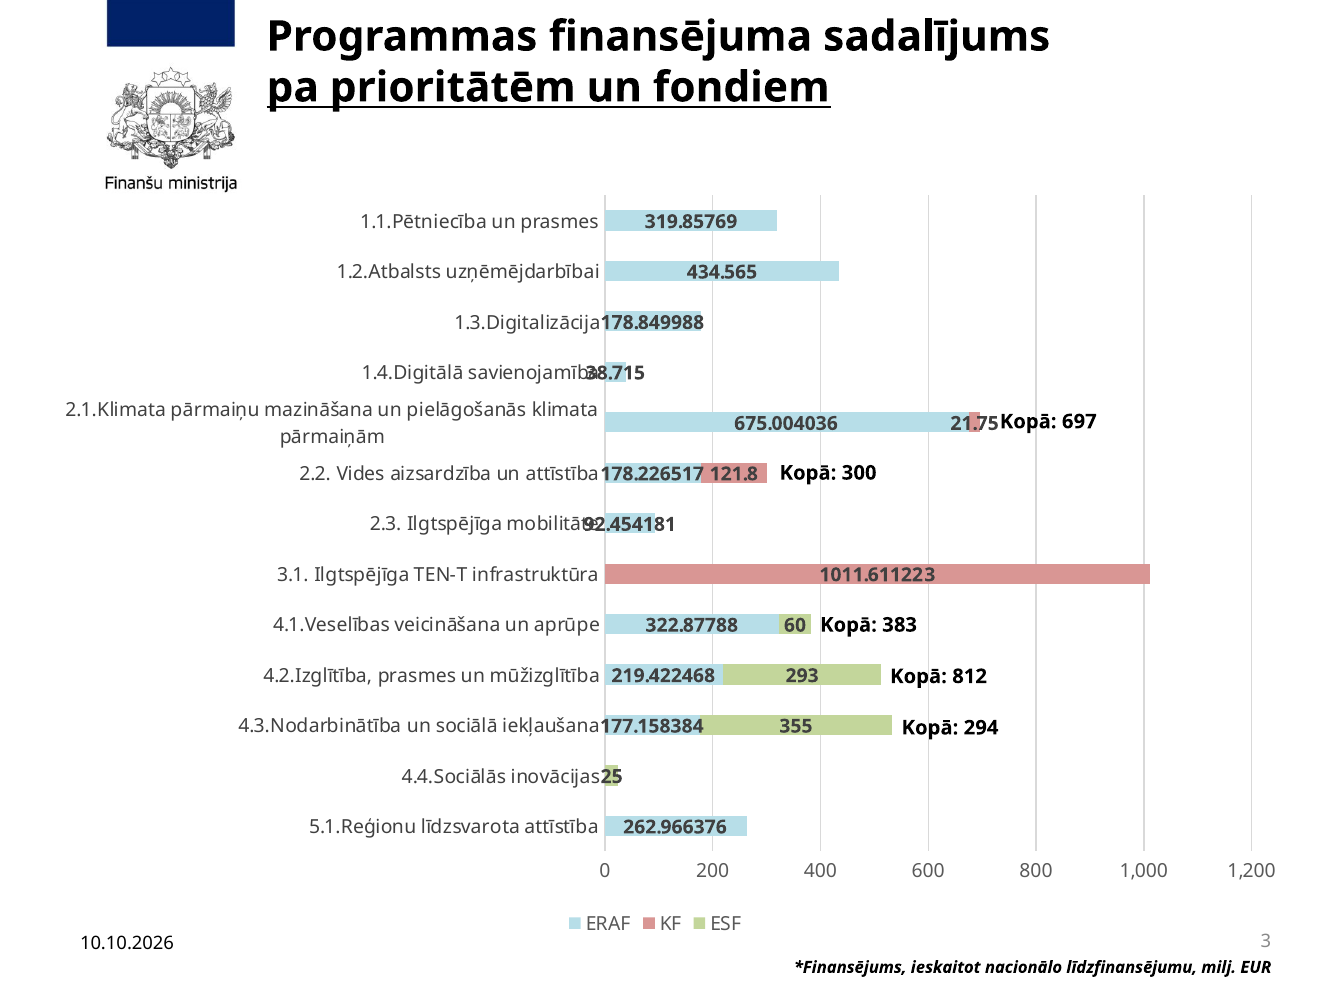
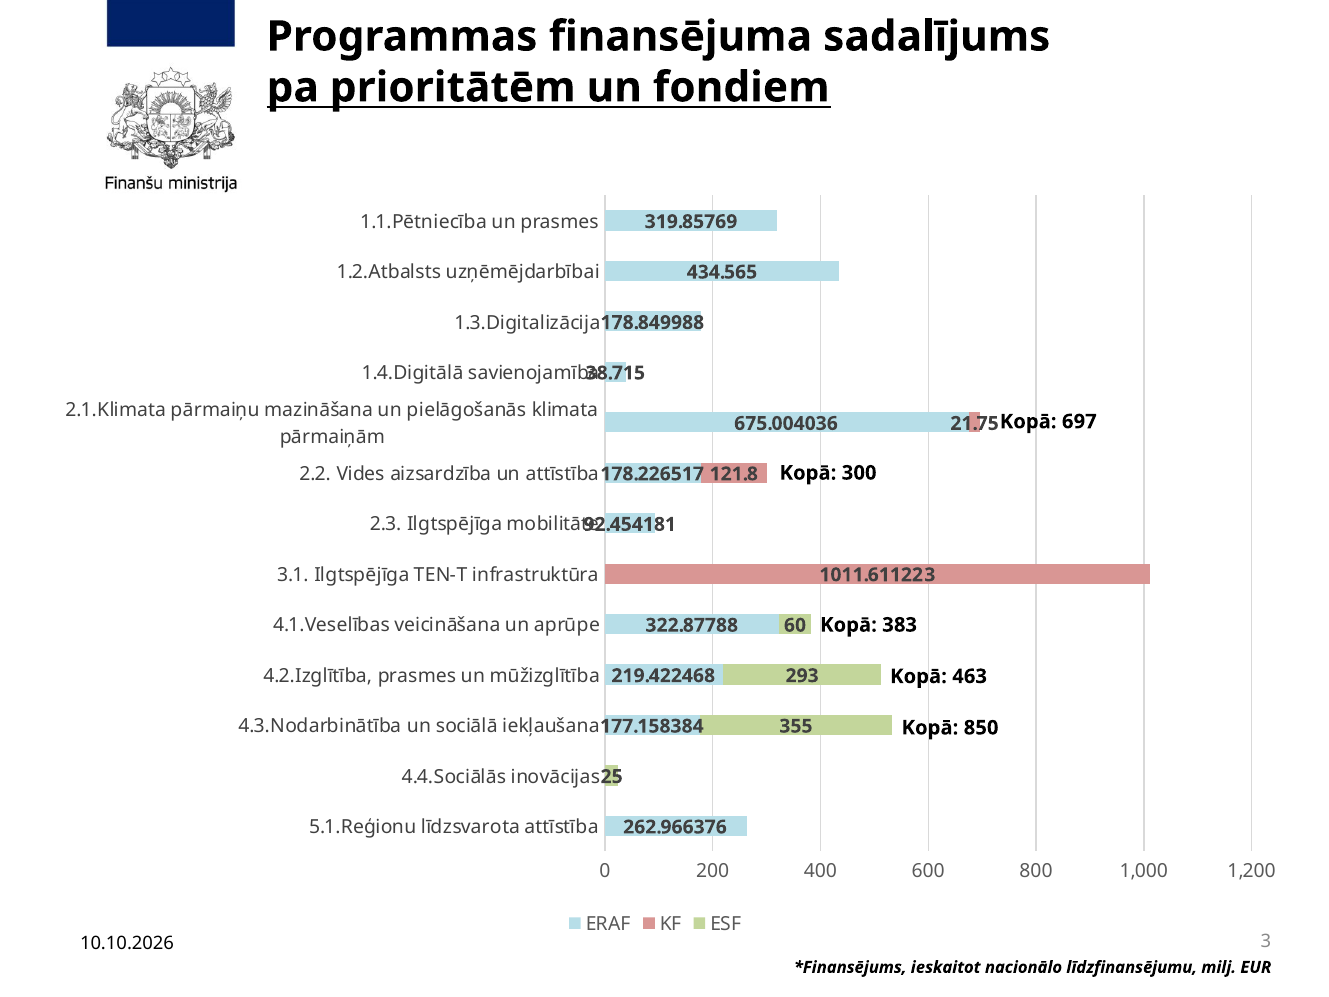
812: 812 -> 463 (970, 676)
294: 294 -> 850 (981, 728)
